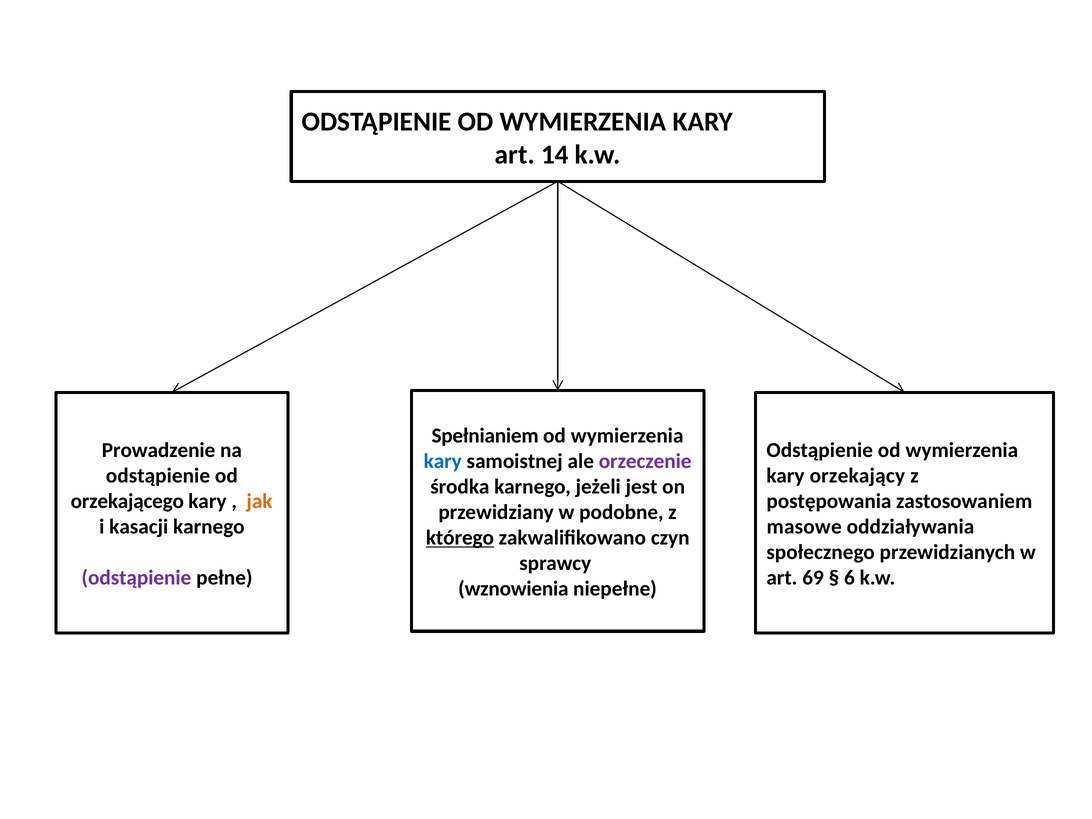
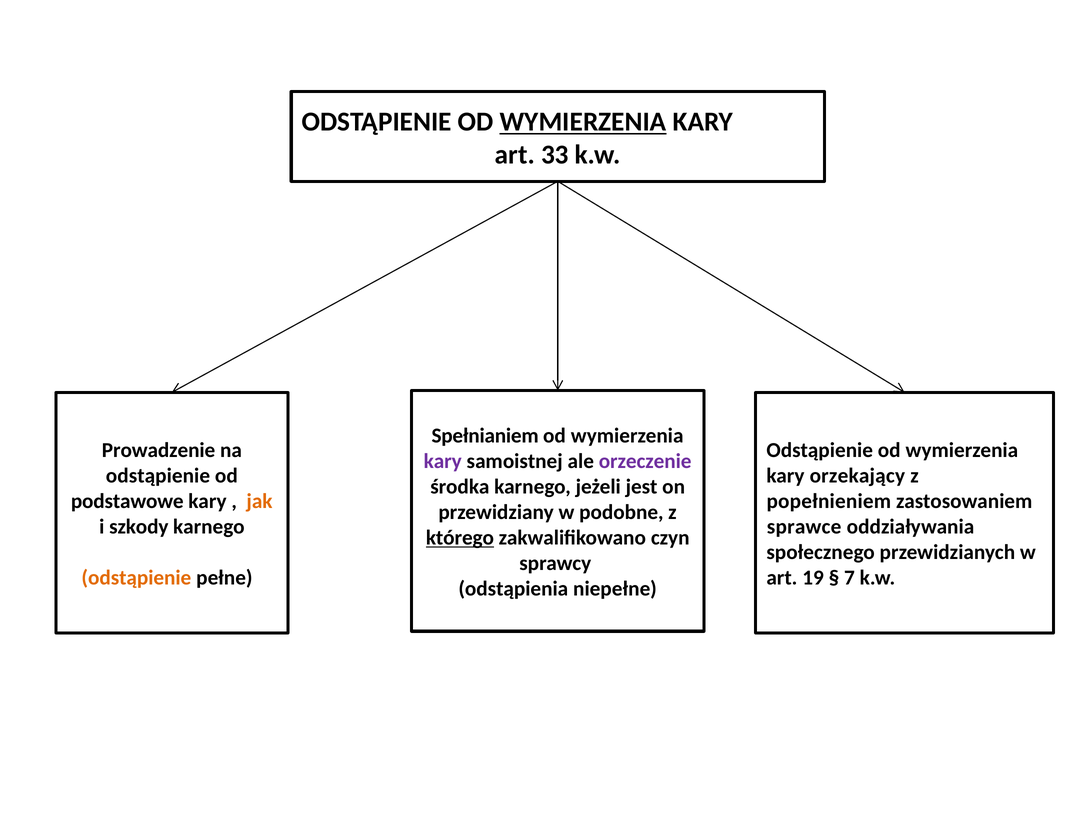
WYMIERZENIA underline: none -> present (583, 122)
14: 14 -> 33 (555, 155)
kary colour: blue -> purple (443, 461)
orzekającego: orzekającego -> podstawowe (127, 501)
postępowania: postępowania -> popełnieniem (829, 501)
kasacji: kasacji -> szkody (139, 527)
masowe: masowe -> sprawce (804, 527)
odstąpienie colour: purple -> orange (136, 578)
69: 69 -> 19 (813, 578)
6: 6 -> 7 (849, 578)
wznowienia: wznowienia -> odstąpienia (513, 589)
